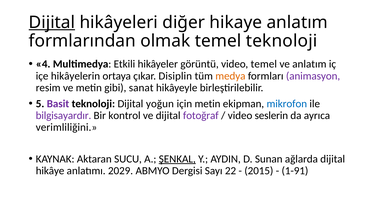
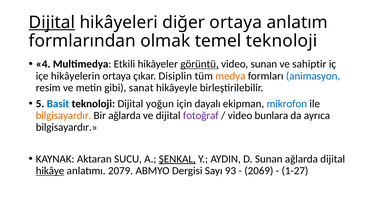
diğer hikaye: hikaye -> ortaya (236, 22)
görüntü underline: none -> present (200, 64)
video temel: temel -> sunan (264, 64)
ve anlatım: anlatım -> sahiptir (309, 64)
animasyon colour: purple -> blue (313, 76)
Basit colour: purple -> blue (58, 104)
için metin: metin -> dayalı (208, 104)
bilgisayardır colour: purple -> orange (64, 116)
Bir kontrol: kontrol -> ağlarda (124, 116)
seslerin: seslerin -> bunlara (271, 116)
verimliliğini: verimliliğini -> bilgisayardır (67, 127)
hikâye underline: none -> present (50, 171)
2029: 2029 -> 2079 (121, 171)
22: 22 -> 93 (231, 171)
2015: 2015 -> 2069 (259, 171)
1-91: 1-91 -> 1-27 (295, 171)
